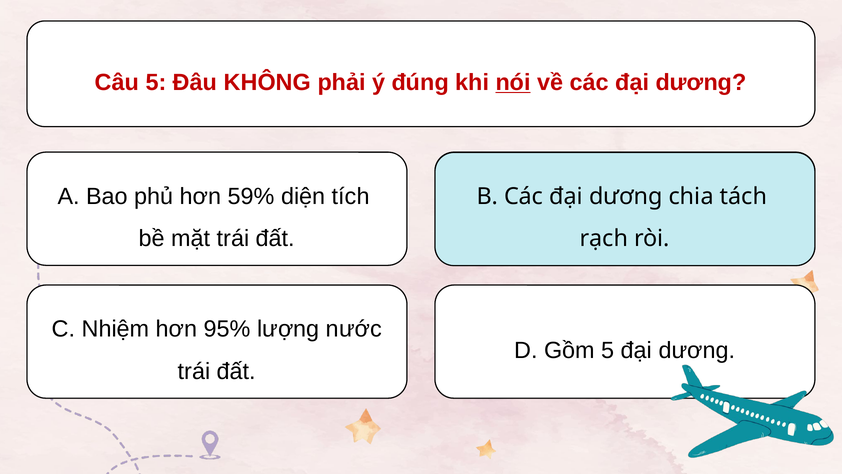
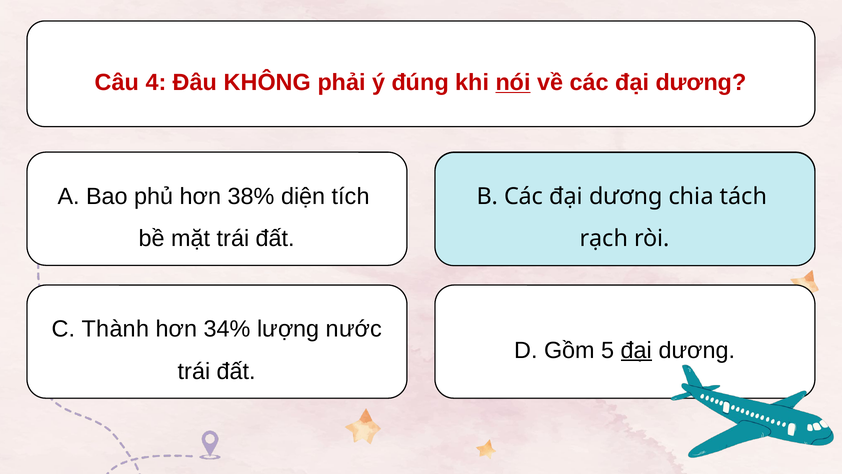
Câu 5: 5 -> 4 (156, 82)
59%: 59% -> 38% (251, 196)
Nhiệm: Nhiệm -> Thành (115, 329)
95%: 95% -> 34% (227, 329)
đại underline: none -> present (637, 350)
